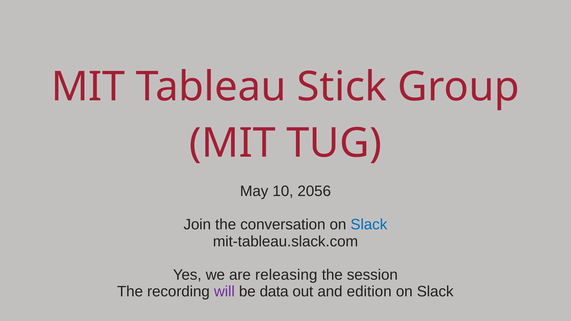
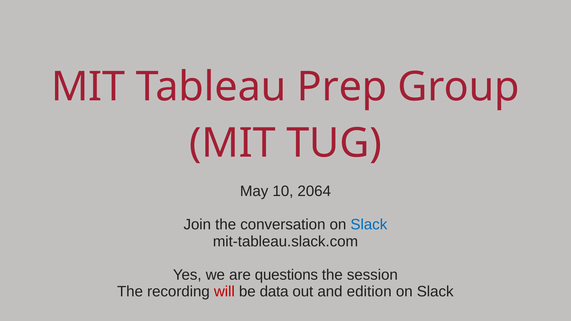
Stick: Stick -> Prep (342, 87)
2056: 2056 -> 2064 (314, 191)
releasing: releasing -> questions (286, 275)
will colour: purple -> red (224, 292)
